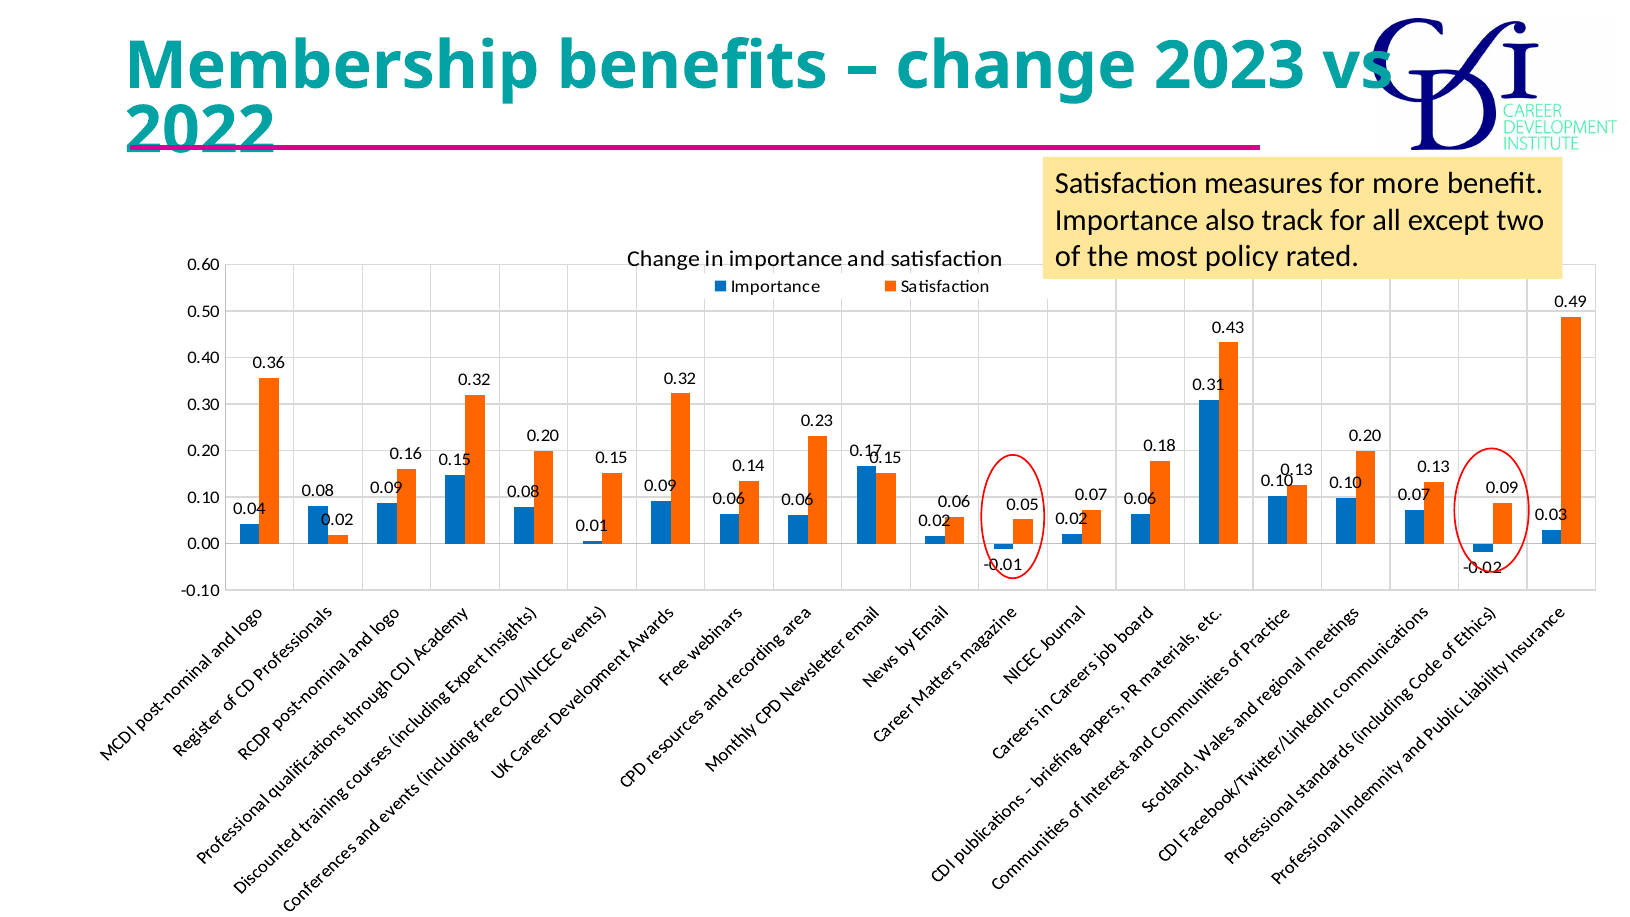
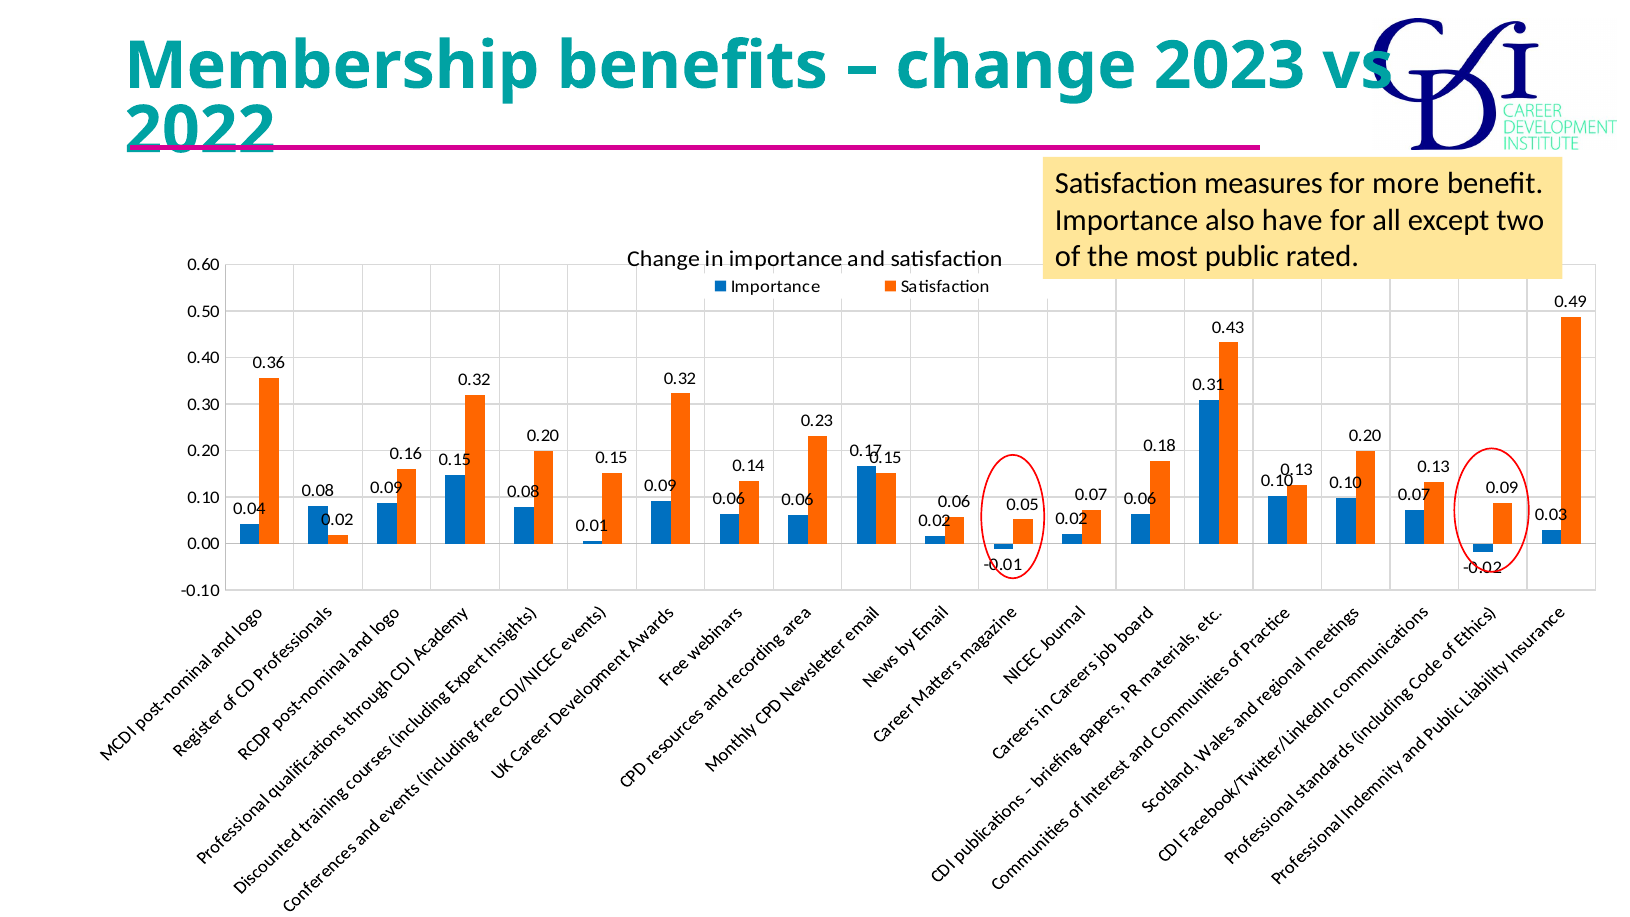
track: track -> have (1292, 220)
policy: policy -> public (1242, 257)
